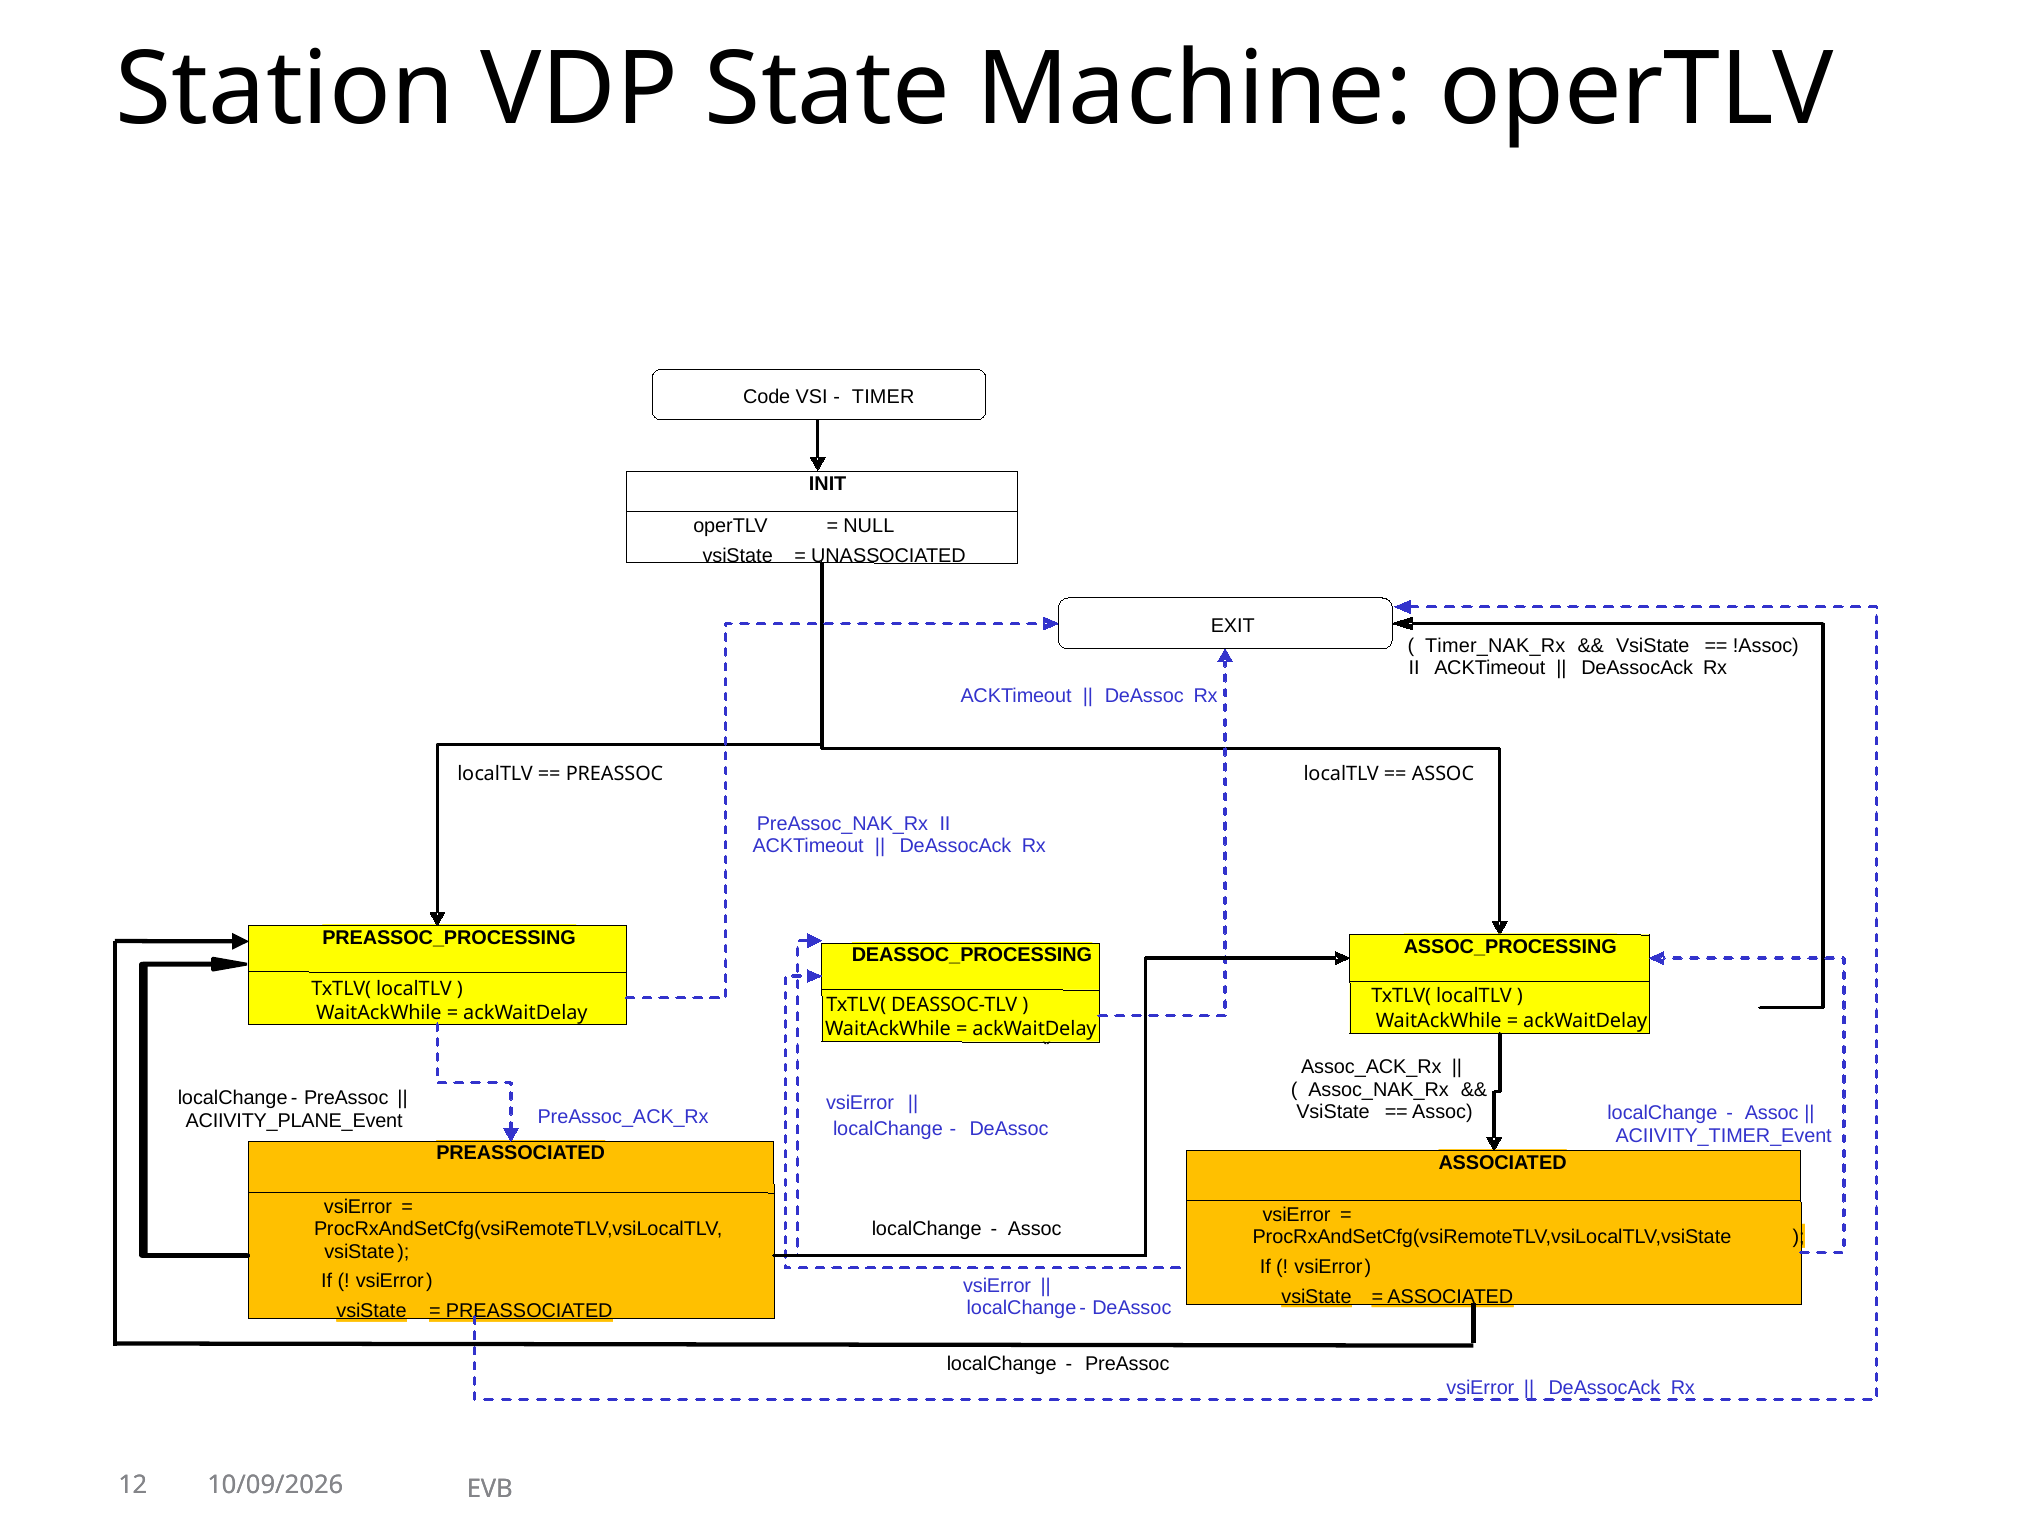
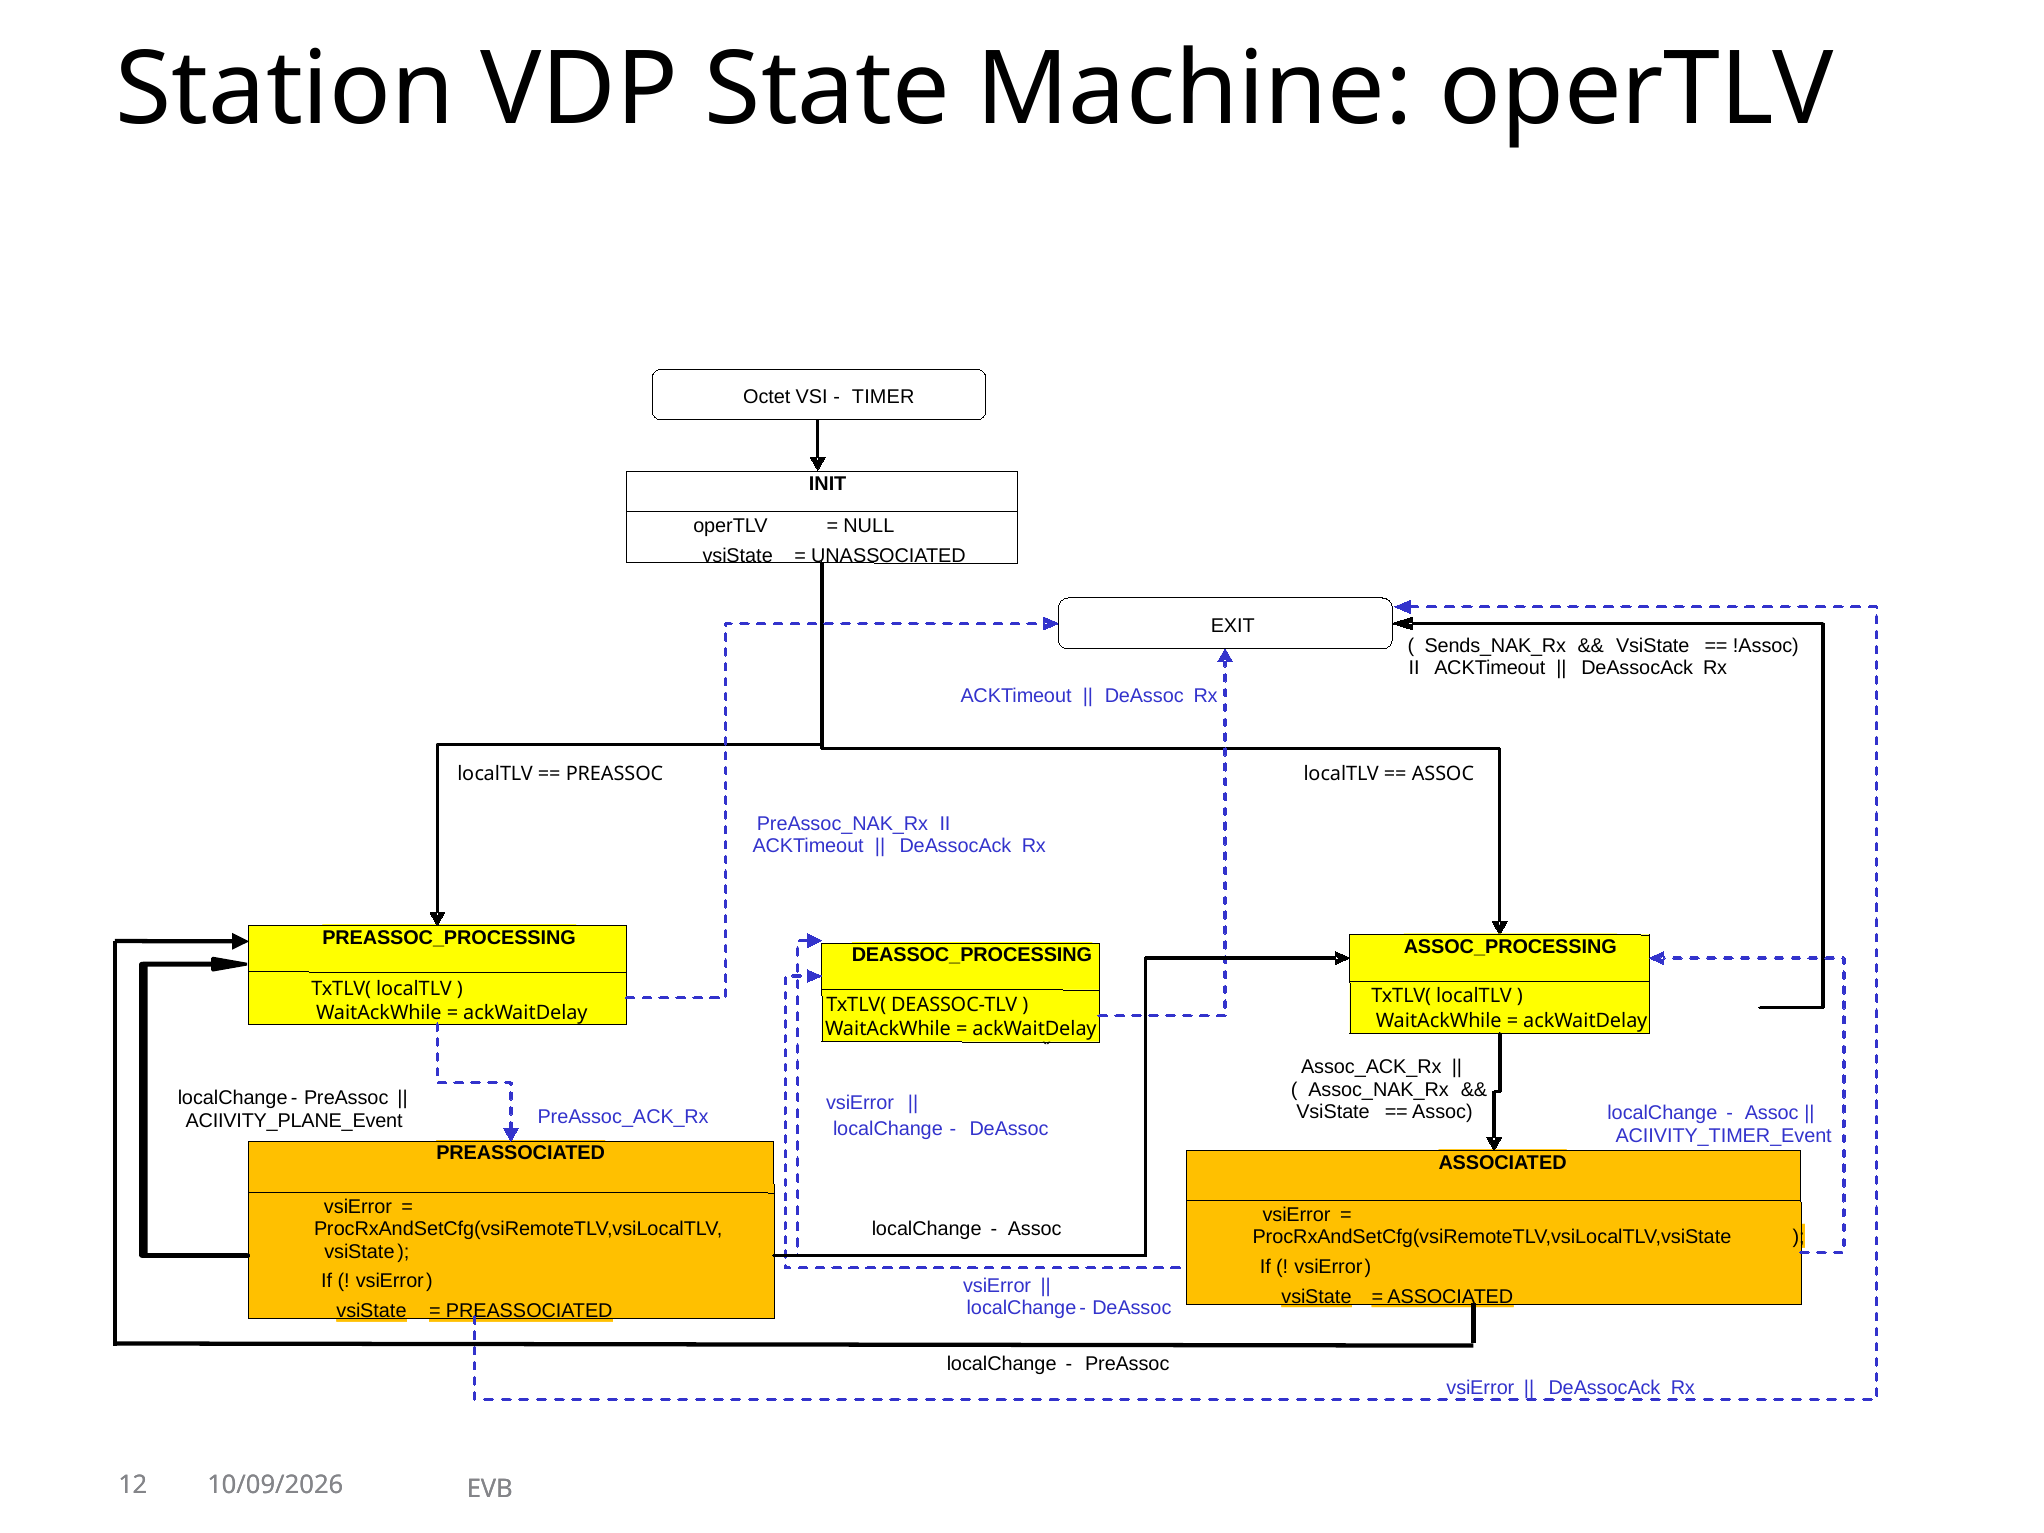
Code: Code -> Octet (767, 397)
Timer_NAK_Rx: Timer_NAK_Rx -> Sends_NAK_Rx (1495, 646)
